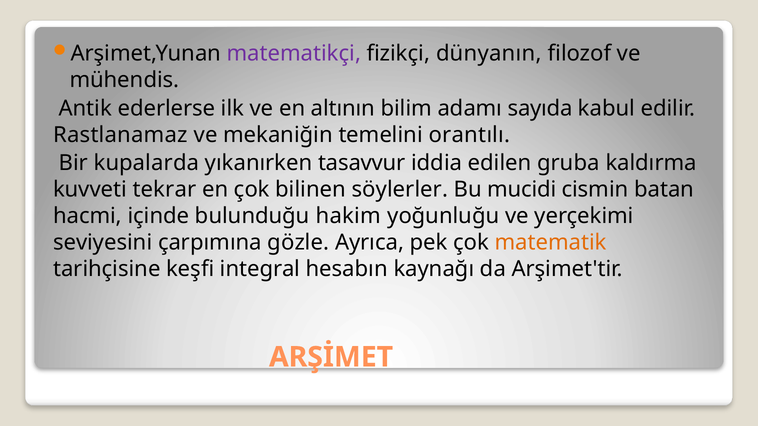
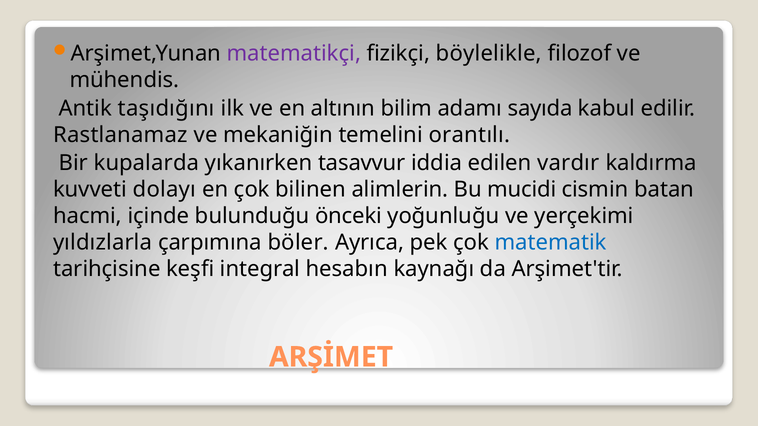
dünyanın: dünyanın -> böylelikle (489, 53)
ederlerse: ederlerse -> taşıdığını (166, 108)
gruba: gruba -> vardır (568, 163)
tekrar: tekrar -> dolayı (164, 190)
söylerler: söylerler -> alimlerin (400, 190)
hakim: hakim -> önceki (349, 216)
seviyesini: seviyesini -> yıldızlarla (103, 243)
gözle: gözle -> böler (298, 243)
matematik colour: orange -> blue (551, 243)
